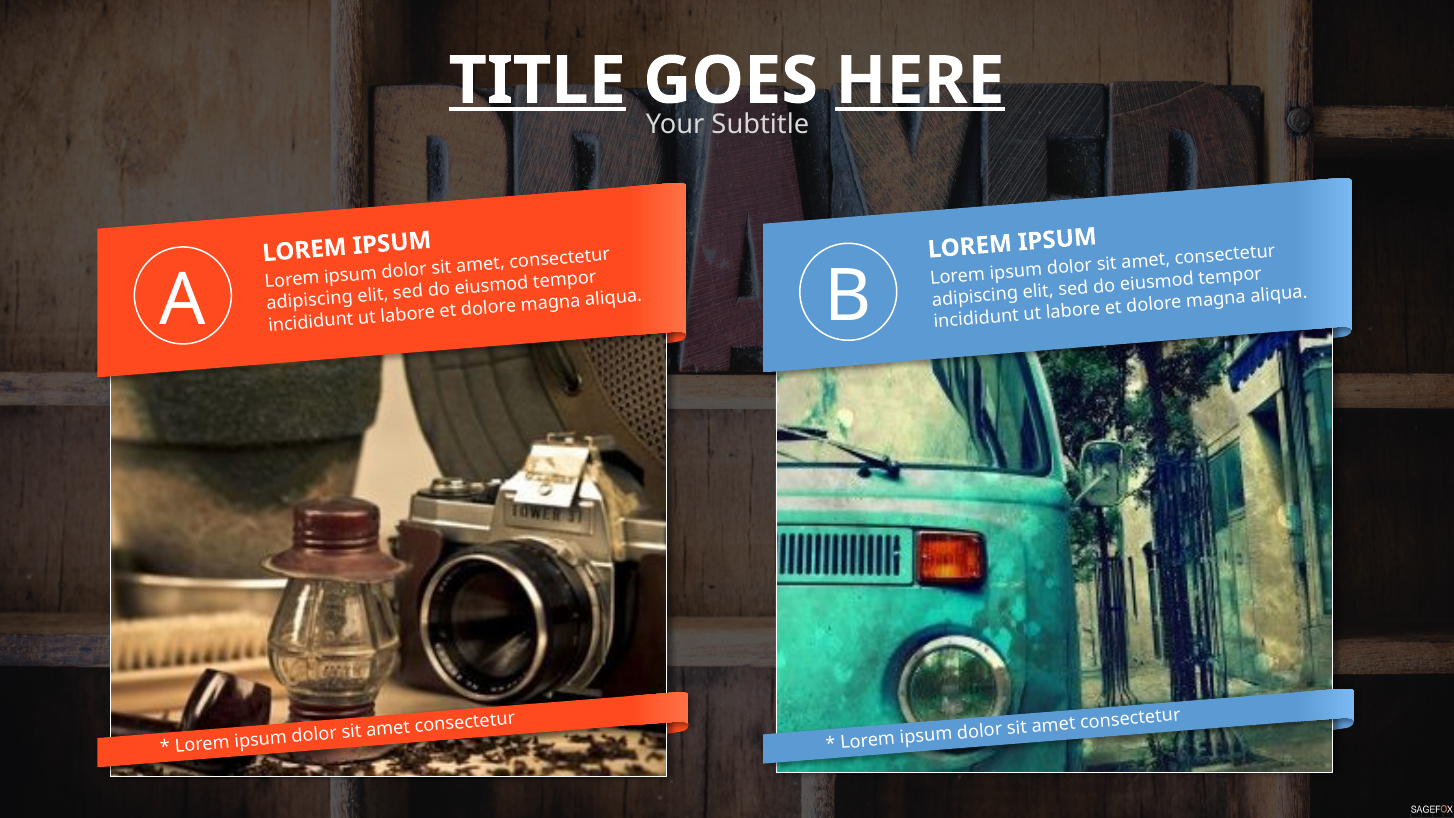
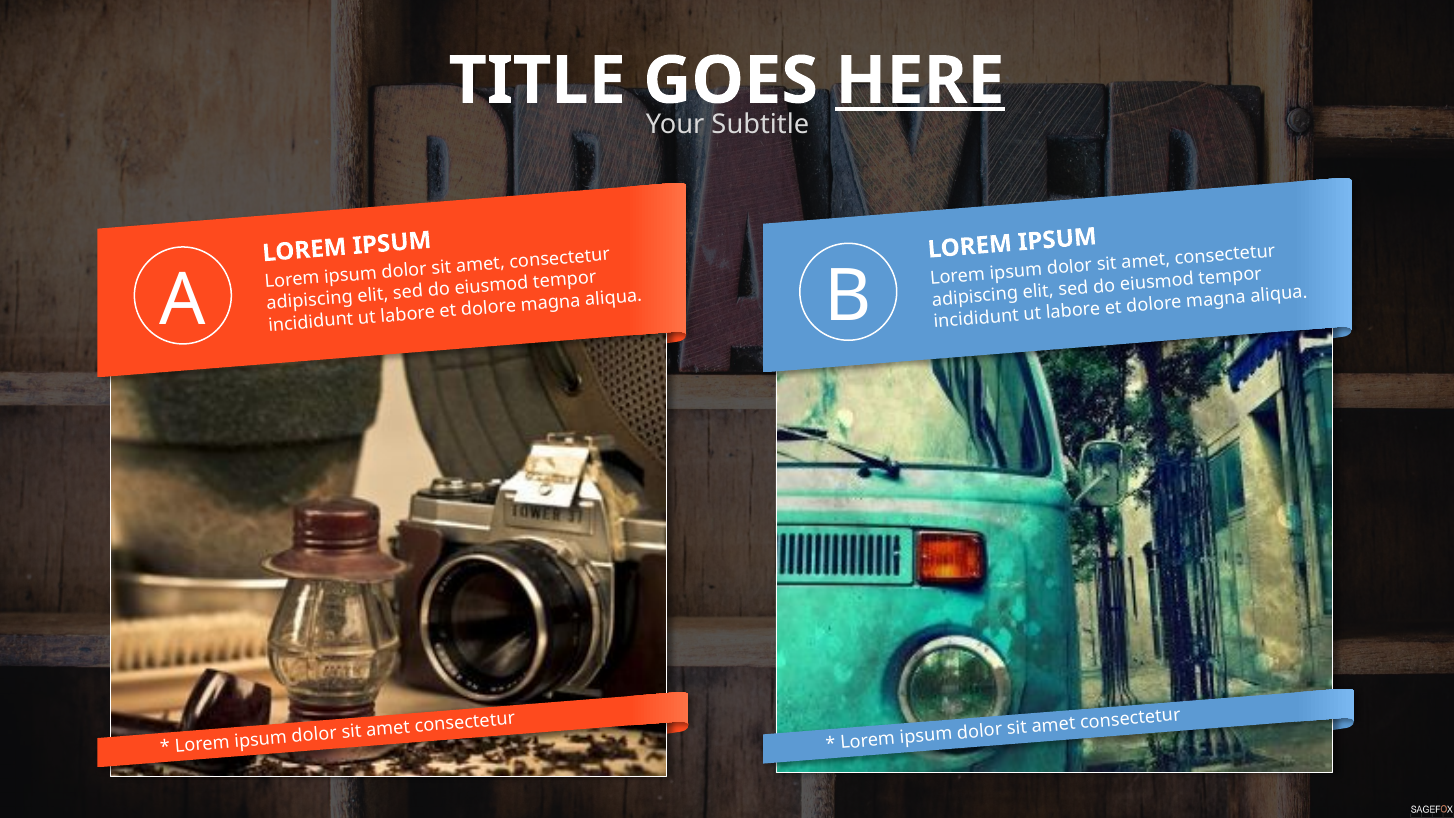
TITLE underline: present -> none (537, 81)
